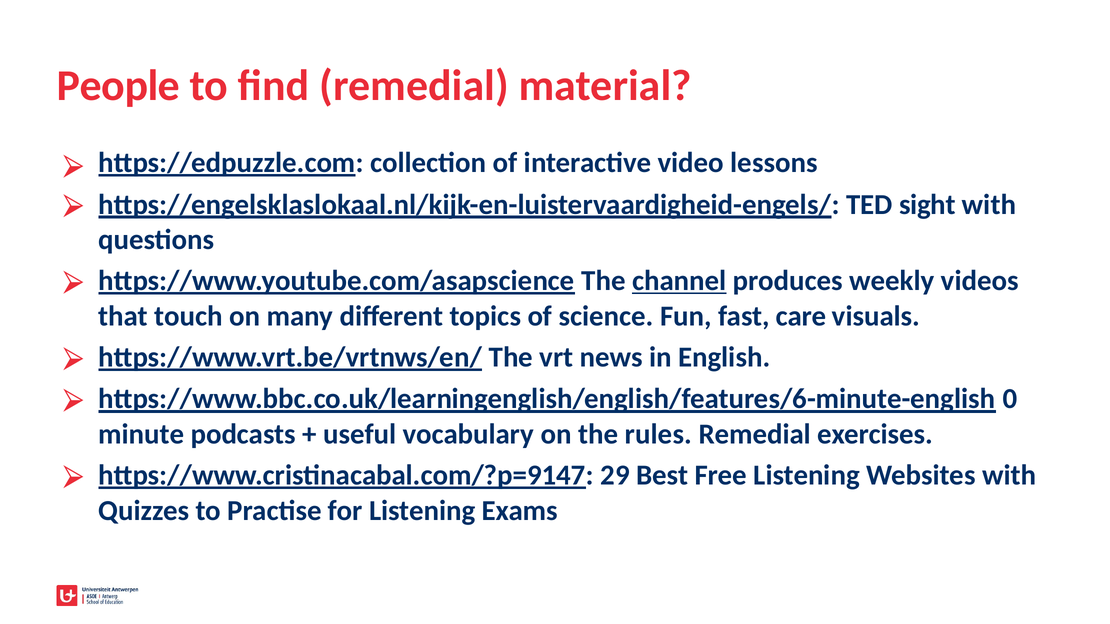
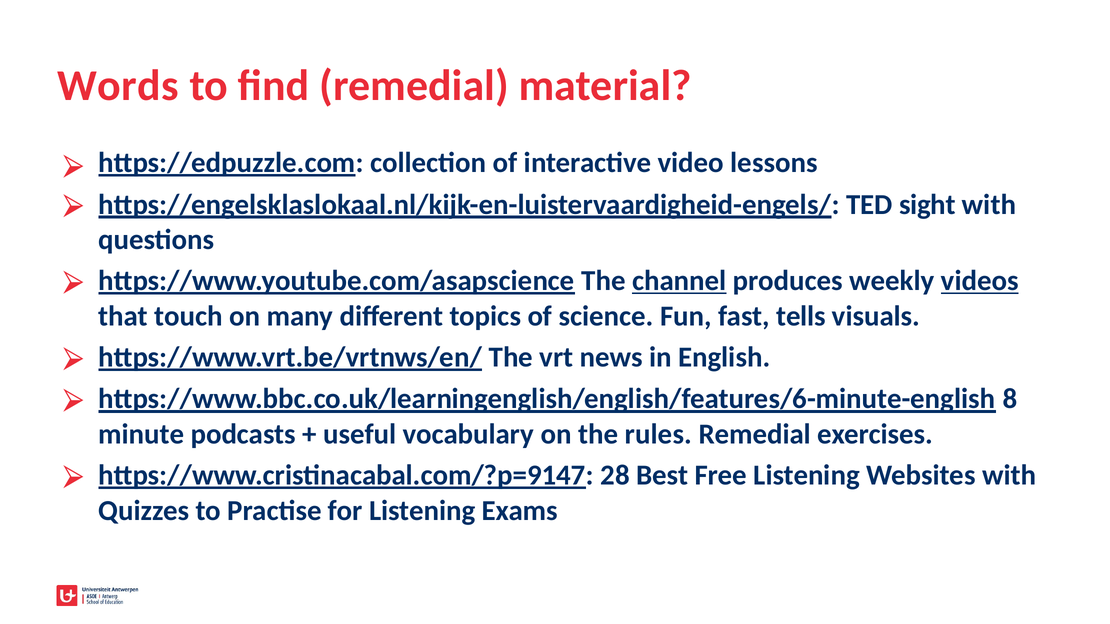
People: People -> Words (118, 86)
videos underline: none -> present (980, 281)
care: care -> tells (801, 316)
0: 0 -> 8 (1010, 399)
29: 29 -> 28 (615, 476)
